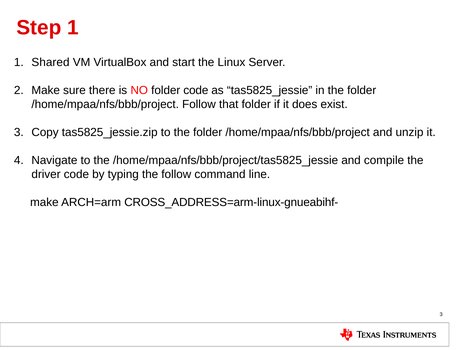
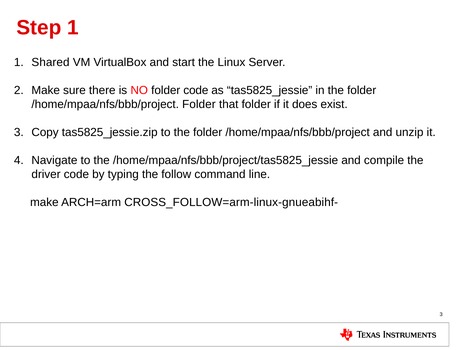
/home/mpaa/nfs/bbb/project Follow: Follow -> Folder (199, 104)
CROSS_ADDRESS=arm-linux-gnueabihf-: CROSS_ADDRESS=arm-linux-gnueabihf- -> CROSS_FOLLOW=arm-linux-gnueabihf- (231, 202)
